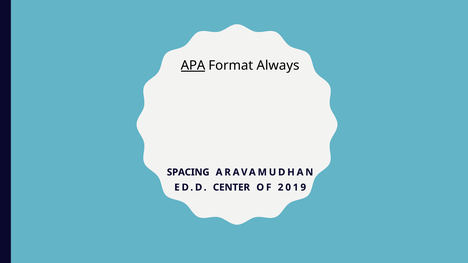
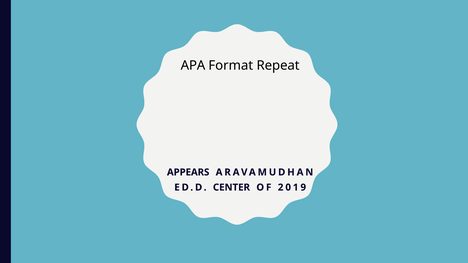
APA underline: present -> none (193, 66)
Always: Always -> Repeat (278, 66)
SPACING: SPACING -> APPEARS (188, 172)
